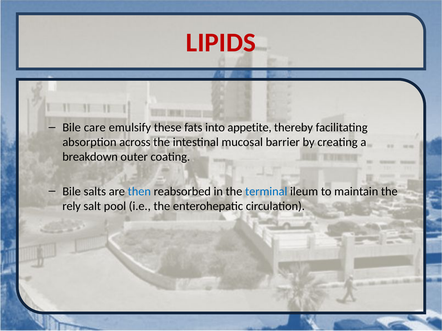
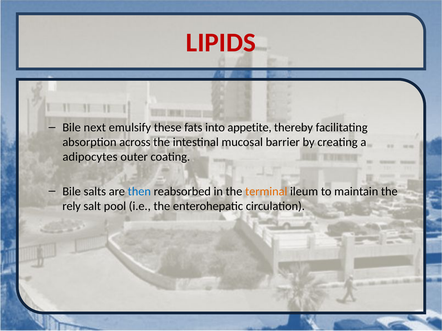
care: care -> next (95, 128)
breakdown: breakdown -> adipocytes (90, 157)
terminal colour: blue -> orange (266, 192)
